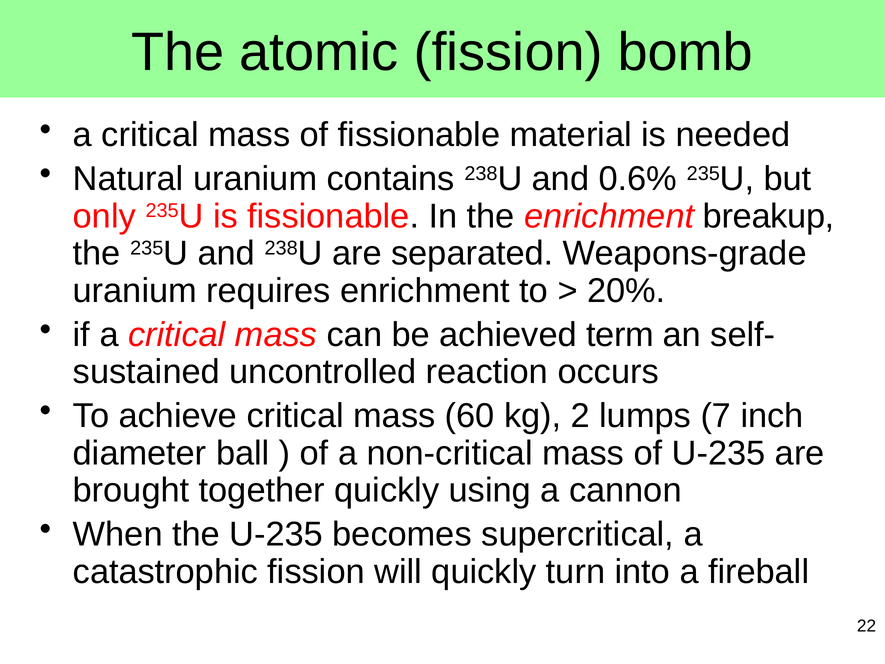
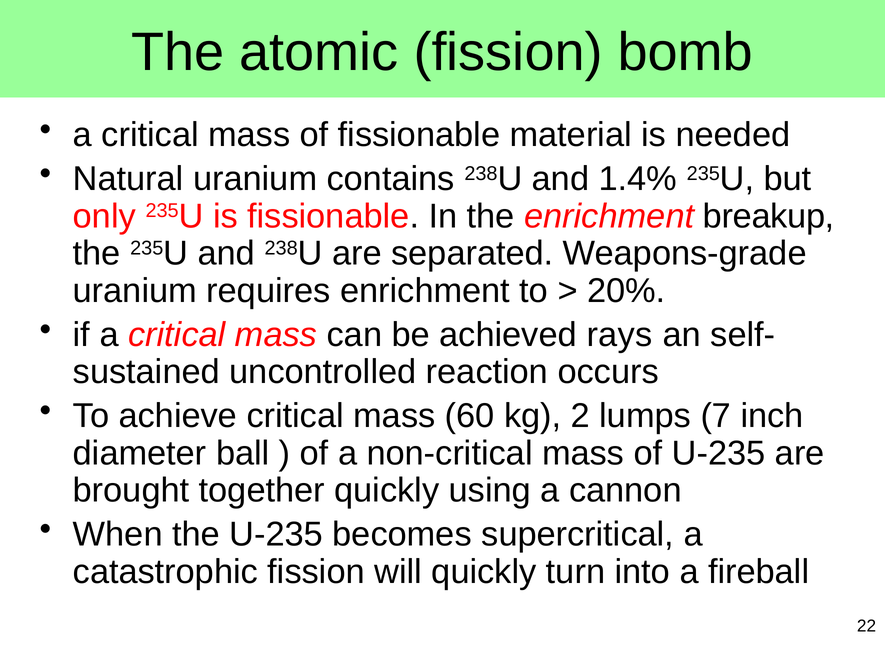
0.6%: 0.6% -> 1.4% (638, 179)
term: term -> rays (620, 335)
